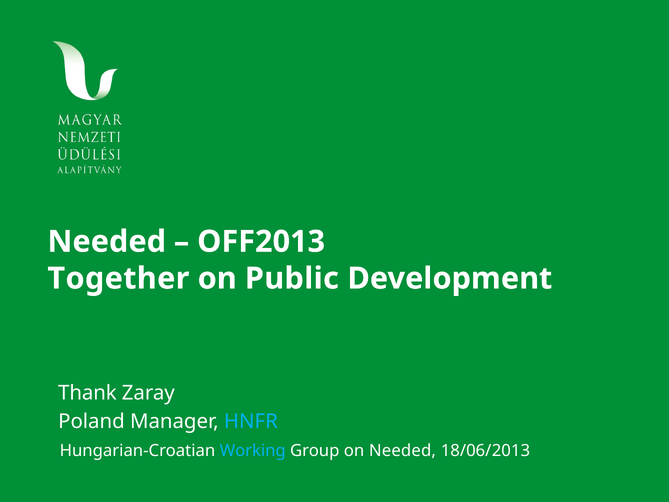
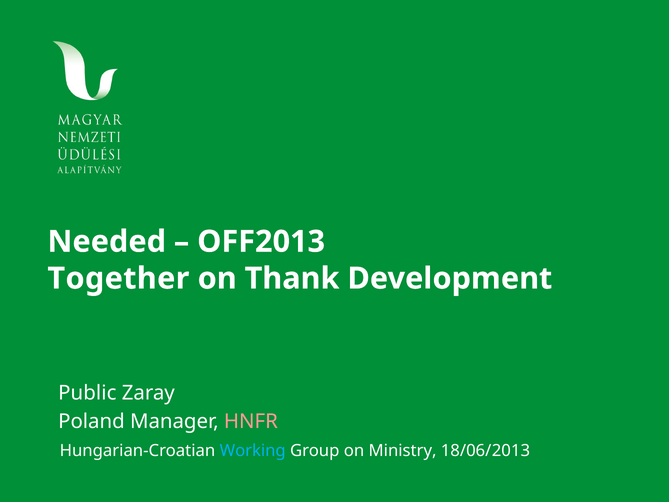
Public: Public -> Thank (292, 278)
Thank: Thank -> Public (87, 393)
HNFR colour: light blue -> pink (251, 421)
on Needed: Needed -> Ministry (403, 450)
